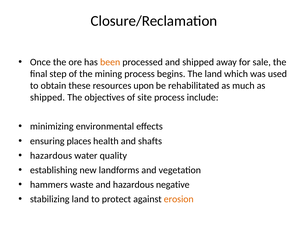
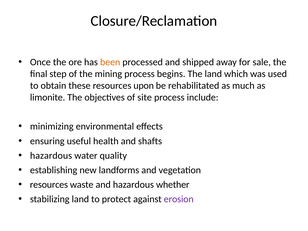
shipped: shipped -> limonite (48, 97)
places: places -> useful (79, 141)
hammers: hammers -> resources (49, 185)
negative: negative -> whether (173, 185)
erosion colour: orange -> purple (179, 199)
